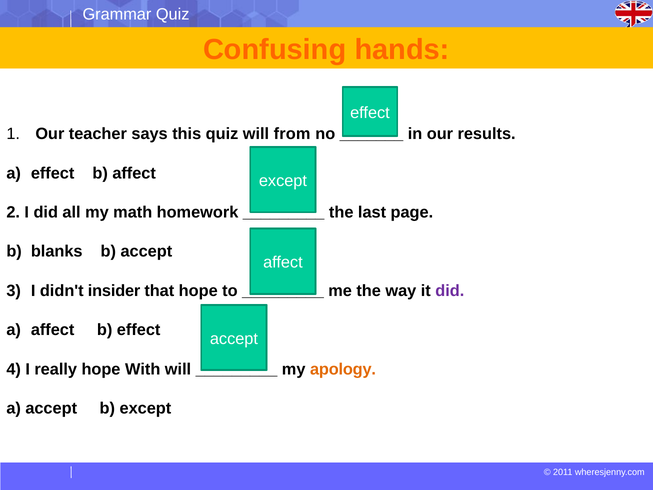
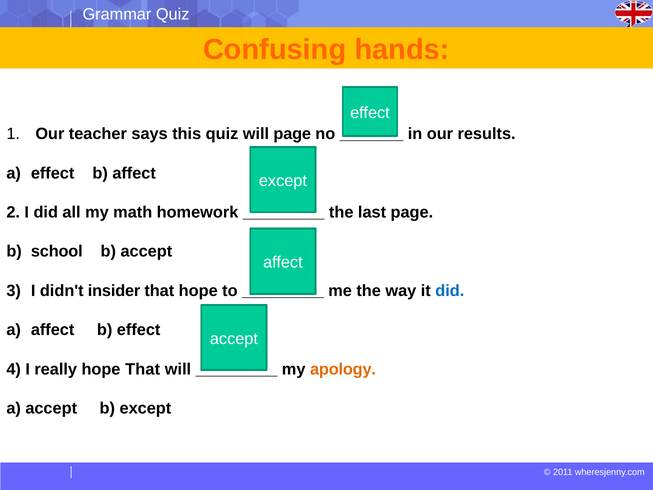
will from: from -> page (292, 134)
blanks: blanks -> school (57, 251)
did colour: purple -> blue (450, 291)
hope With: With -> That (143, 369)
